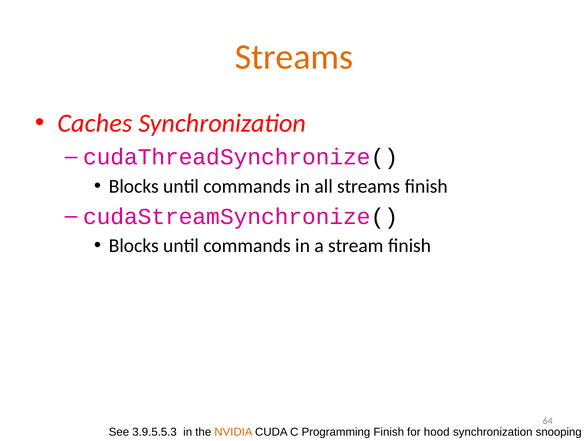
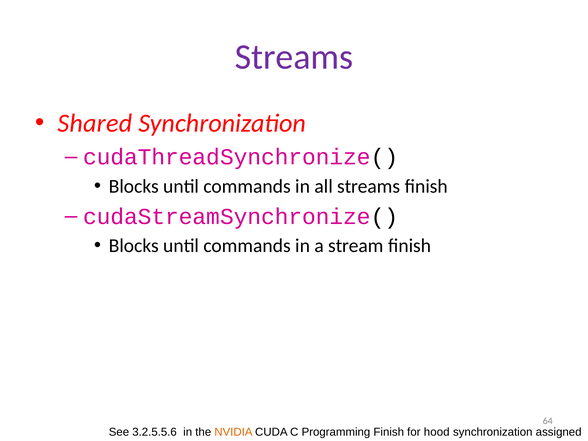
Streams colour: orange -> purple (294, 57)
Caches: Caches -> Shared (95, 123)
3.9.5.5.3: 3.9.5.5.3 -> 3.2.5.5.6 (155, 432)
snooping: snooping -> assigned (559, 432)
